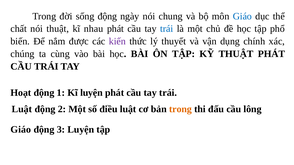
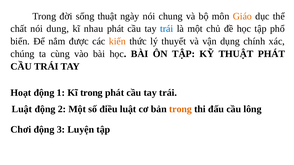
sống động: động -> thuật (107, 16)
Giáo colour: blue -> orange (242, 16)
nói thuật: thuật -> dung (58, 29)
kiến colour: purple -> orange (117, 41)
Kĩ luyện: luyện -> trong (91, 93)
Giáo: Giáo -> Chơi (21, 130)
